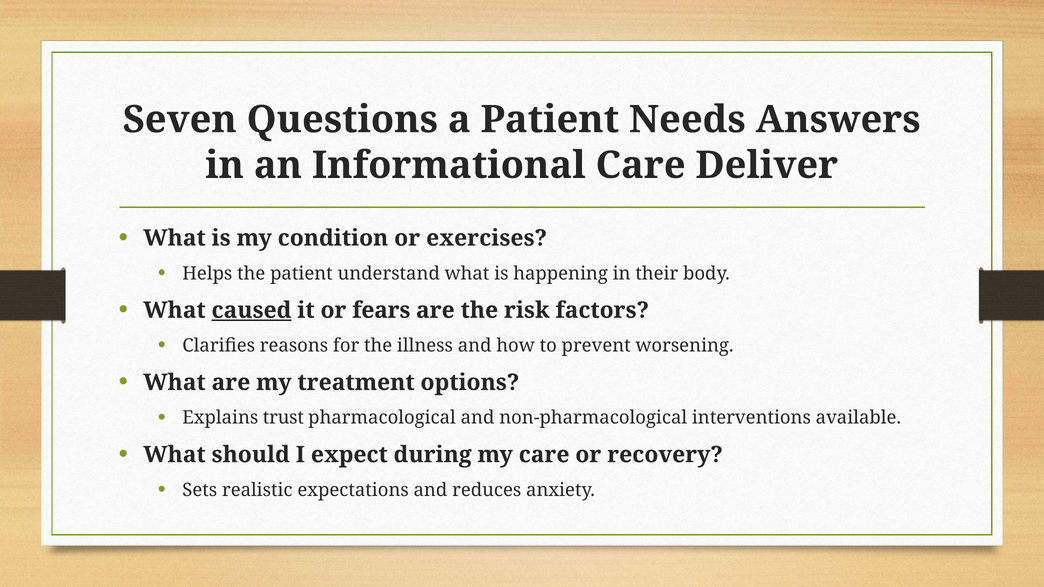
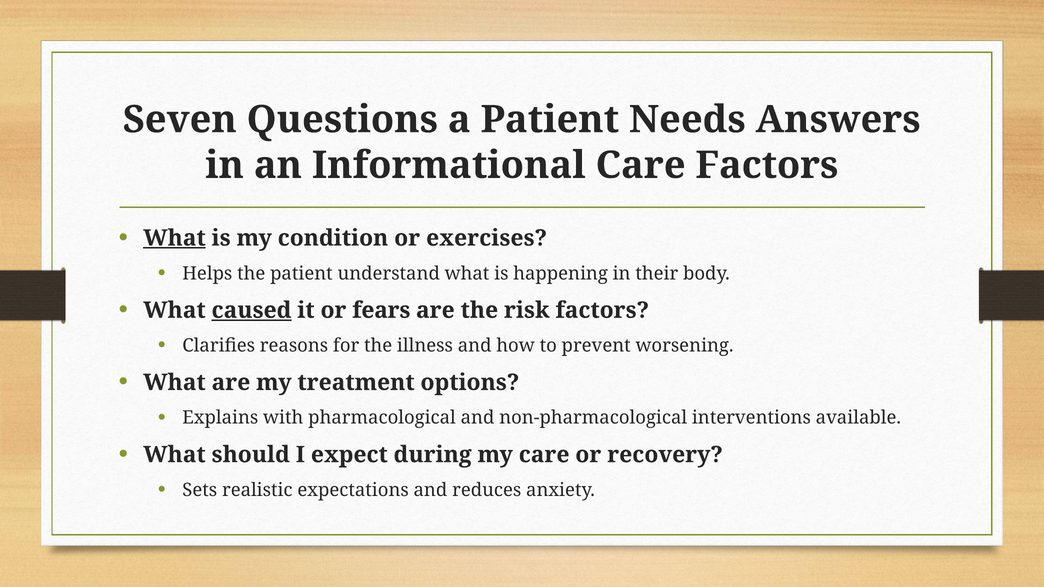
Care Deliver: Deliver -> Factors (767, 165)
What underline: none -> present (174, 238)
trust: trust -> with (283, 418)
